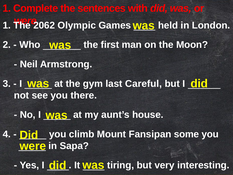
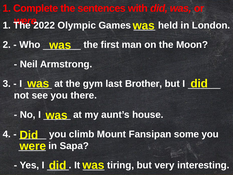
2062: 2062 -> 2022 (44, 25)
Careful: Careful -> Brother (144, 84)
